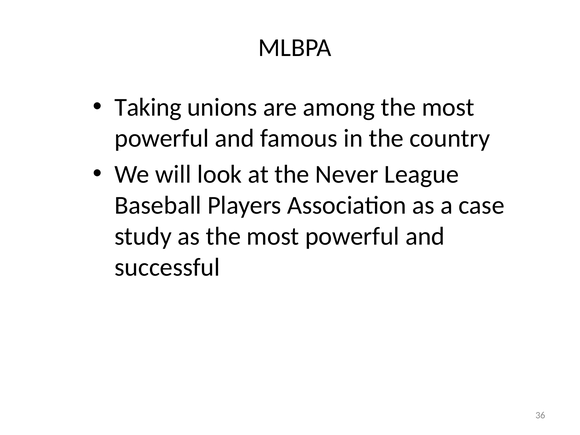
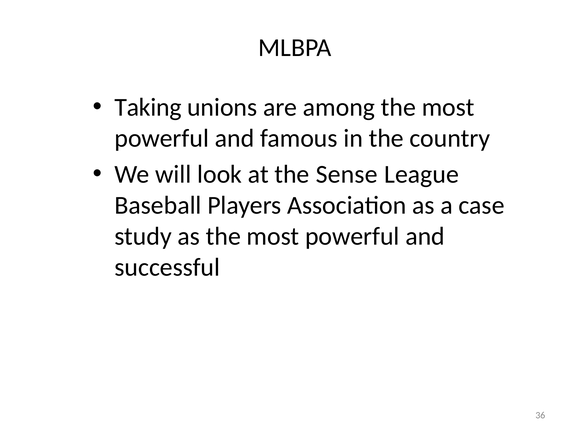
Never: Never -> Sense (347, 174)
